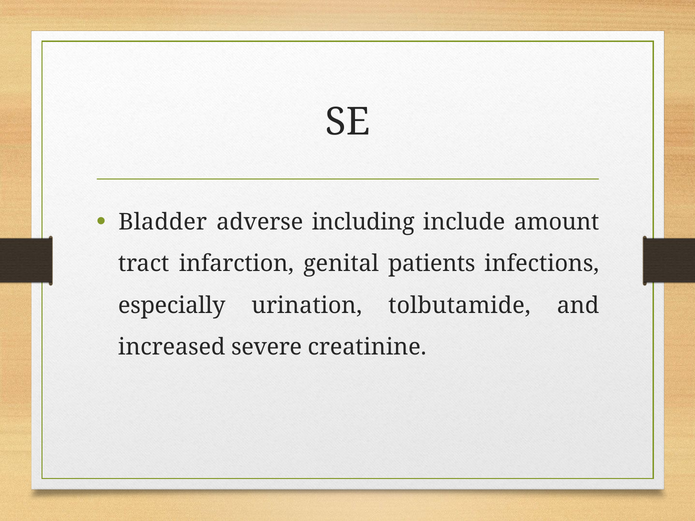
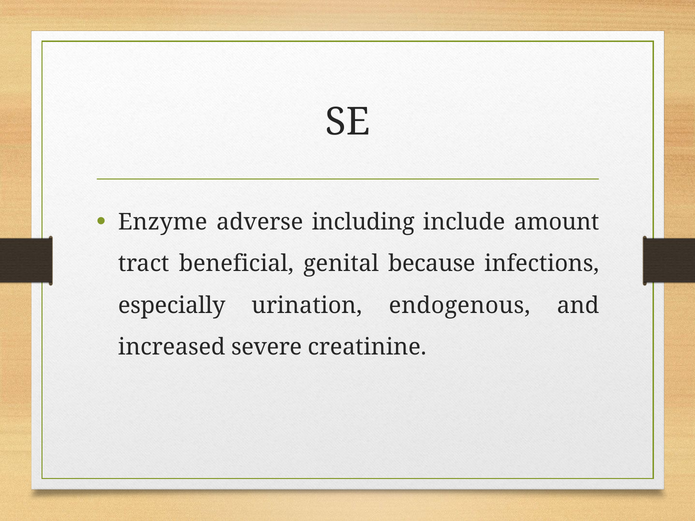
Bladder: Bladder -> Enzyme (163, 222)
infarction: infarction -> beneficial (236, 264)
patients: patients -> because (432, 264)
tolbutamide: tolbutamide -> endogenous (459, 306)
